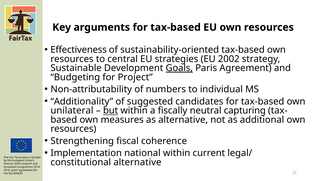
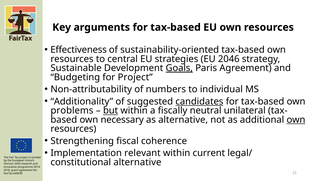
2002: 2002 -> 2046 (229, 59)
candidates underline: none -> present (199, 102)
unilateral: unilateral -> problems (72, 111)
capturing: capturing -> unilateral (245, 111)
measures: measures -> necessary (122, 120)
own underline: none -> present (296, 120)
national: national -> relevant (142, 153)
